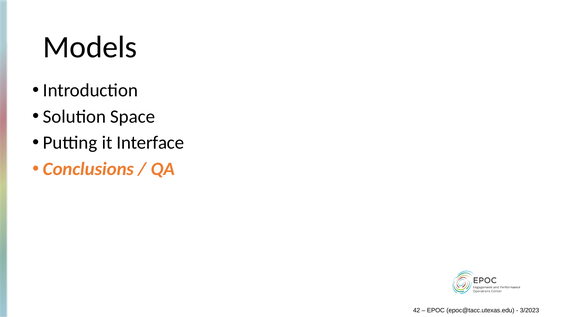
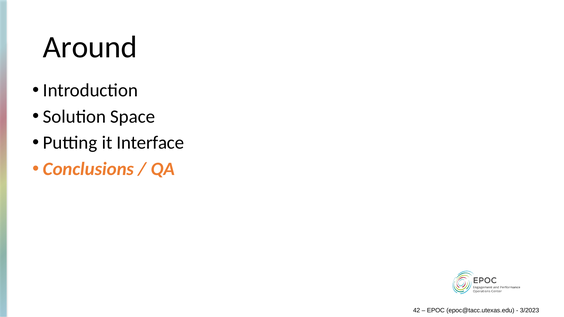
Models: Models -> Around (90, 47)
